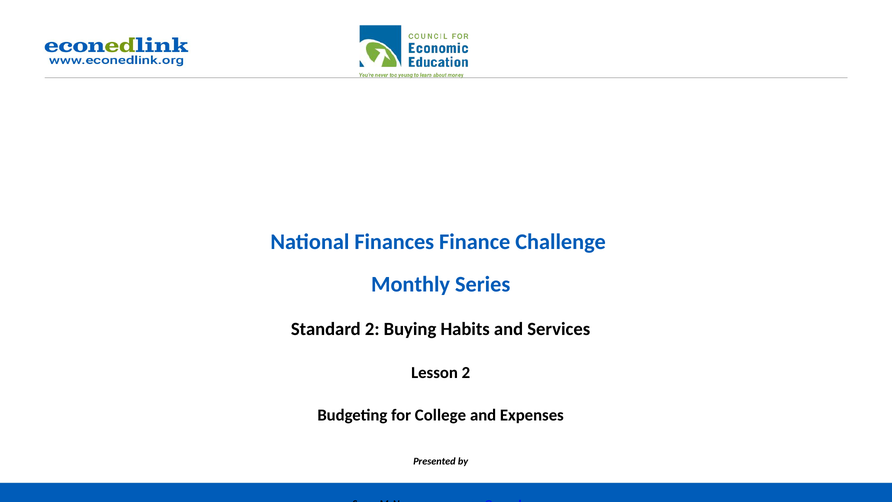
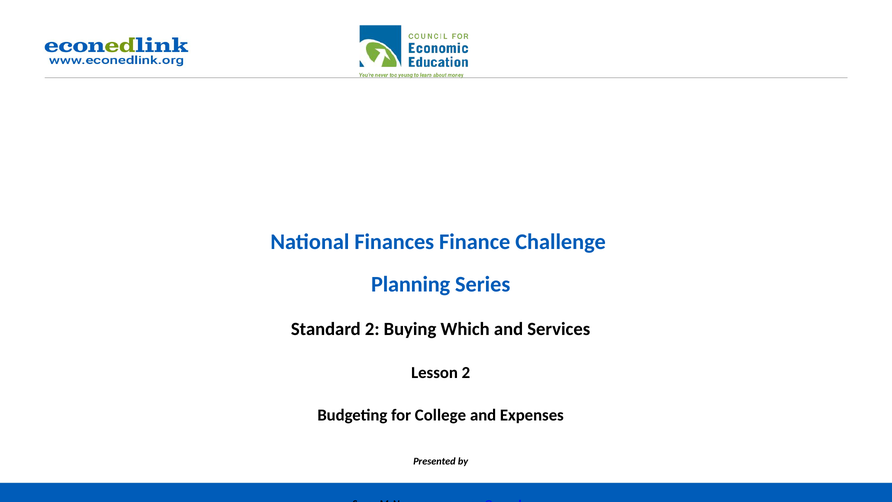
Monthly: Monthly -> Planning (411, 284)
Habits: Habits -> Which (465, 329)
